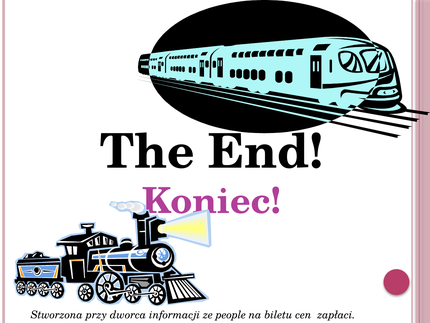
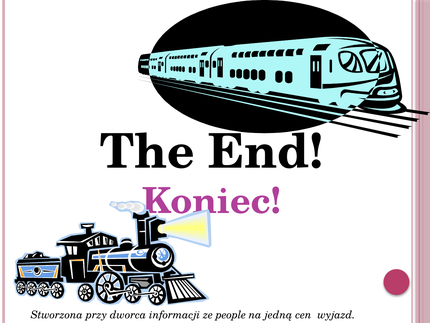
biletu: biletu -> jedną (278, 314)
zapłaci: zapłaci -> wyjazd (336, 314)
